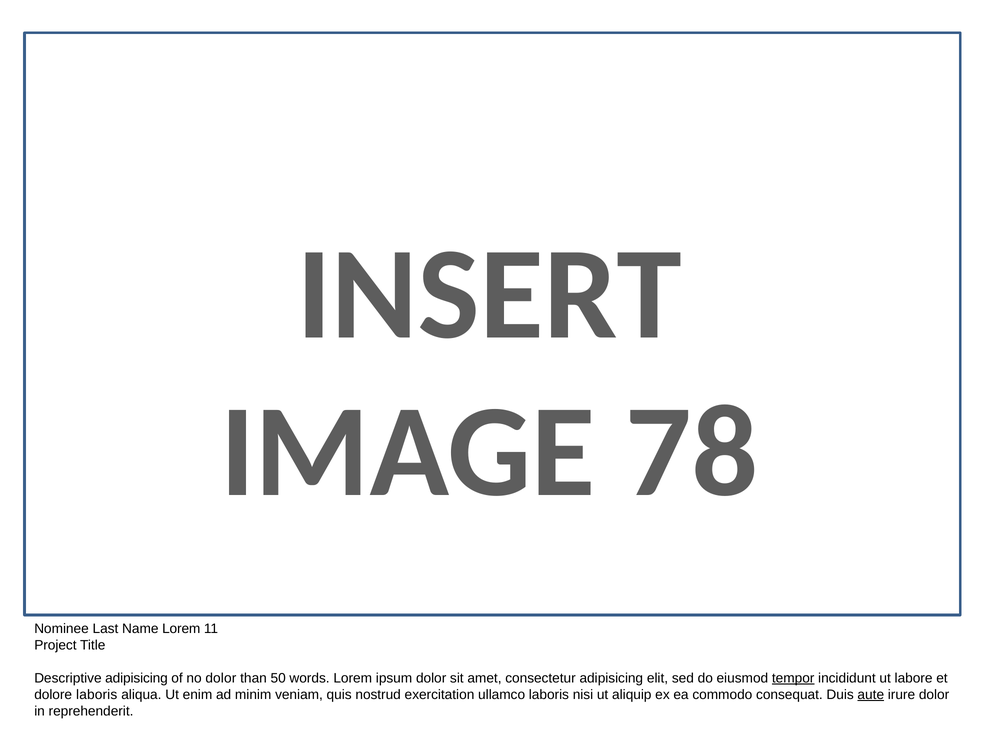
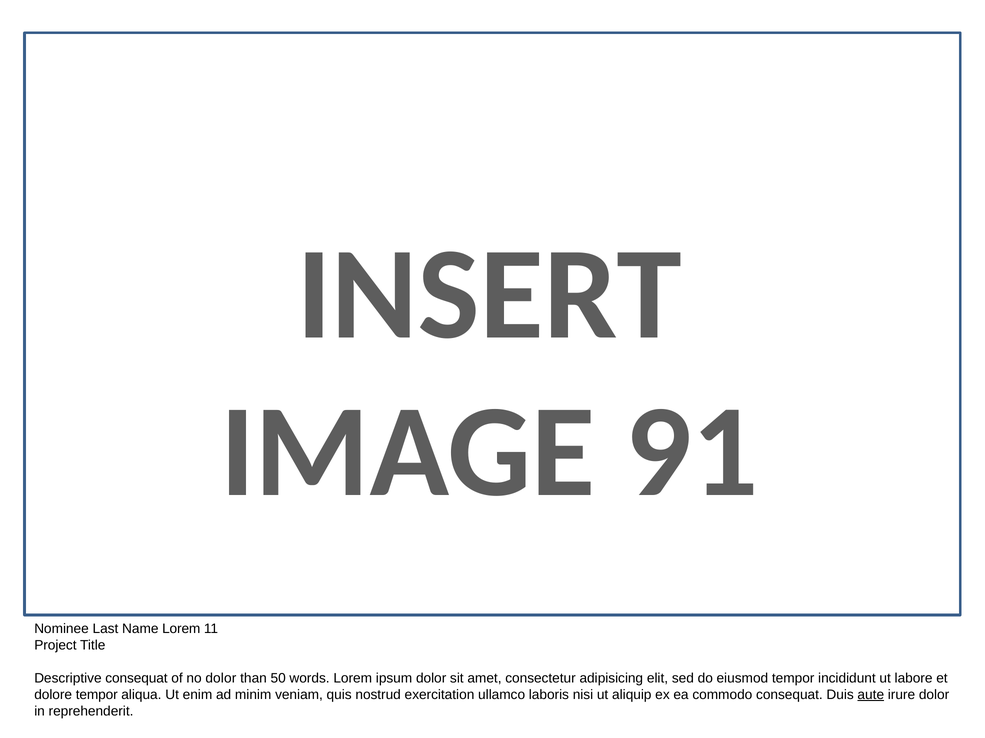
78: 78 -> 91 (692, 452)
Descriptive adipisicing: adipisicing -> consequat (136, 679)
tempor underline: present -> none (793, 679)
dolore laboris: laboris -> tempor (97, 695)
